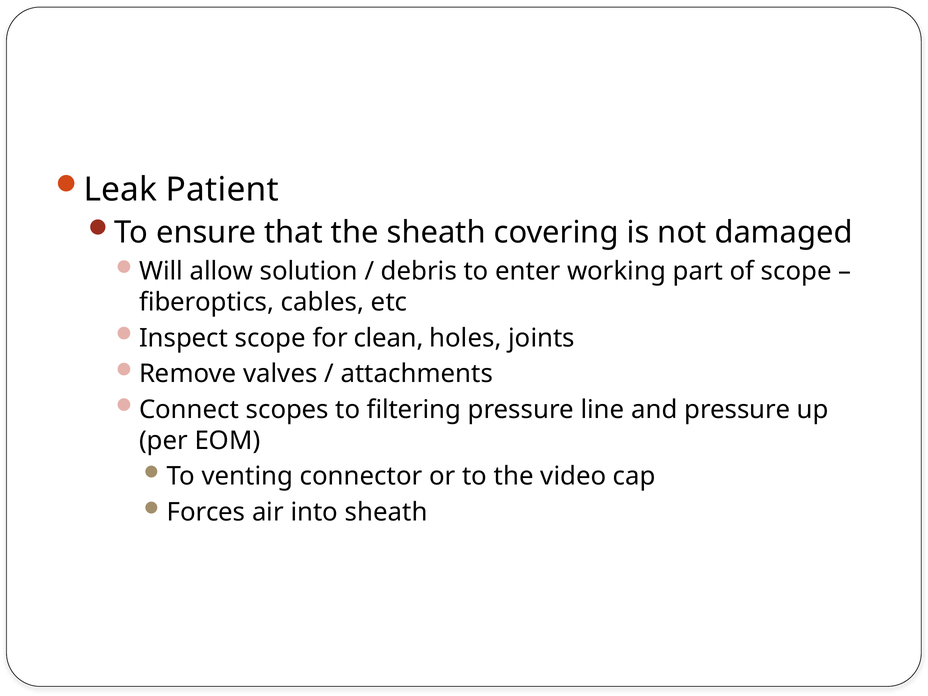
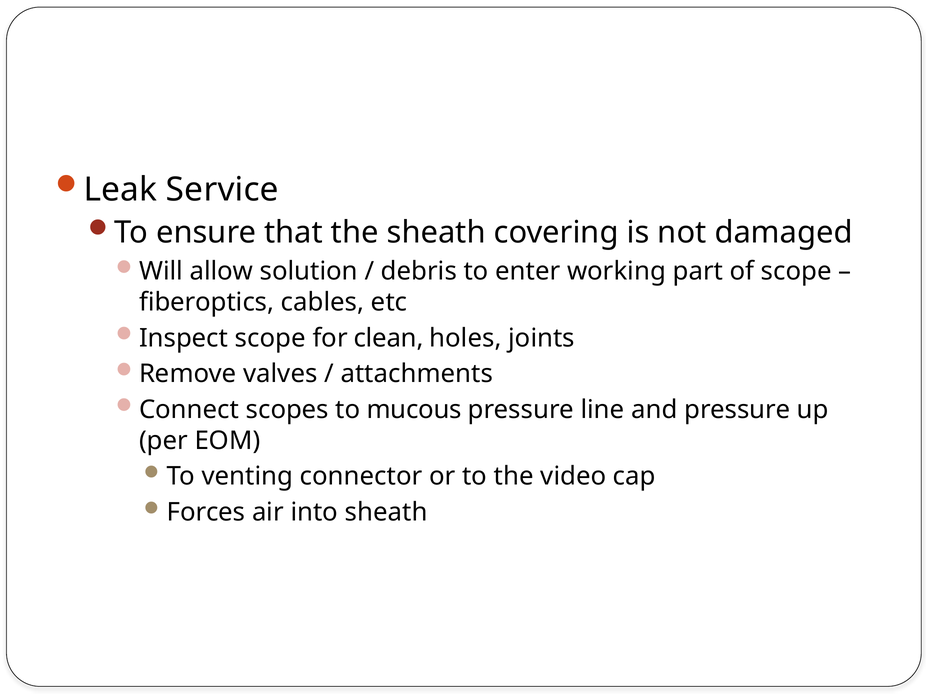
Patient: Patient -> Service (222, 189)
filtering: filtering -> mucous (414, 410)
